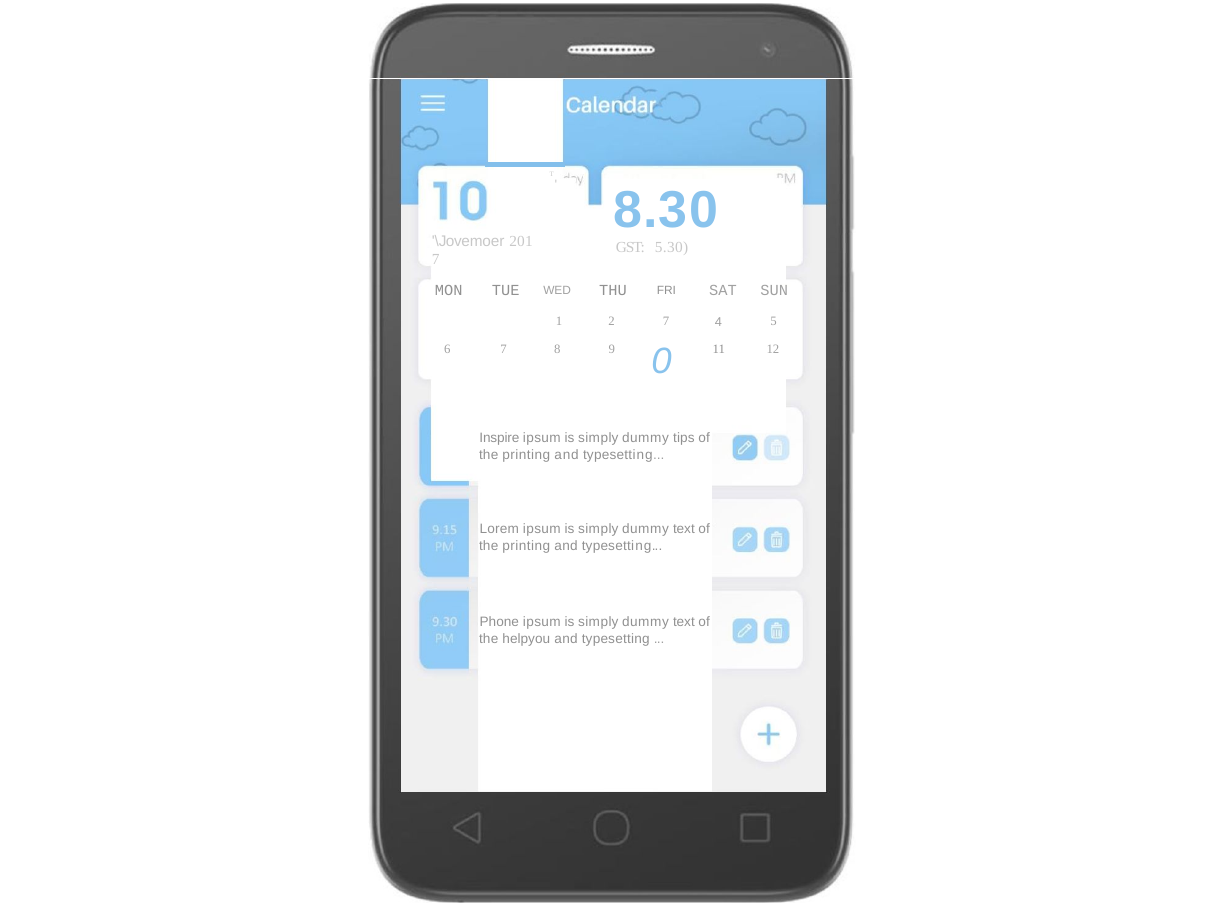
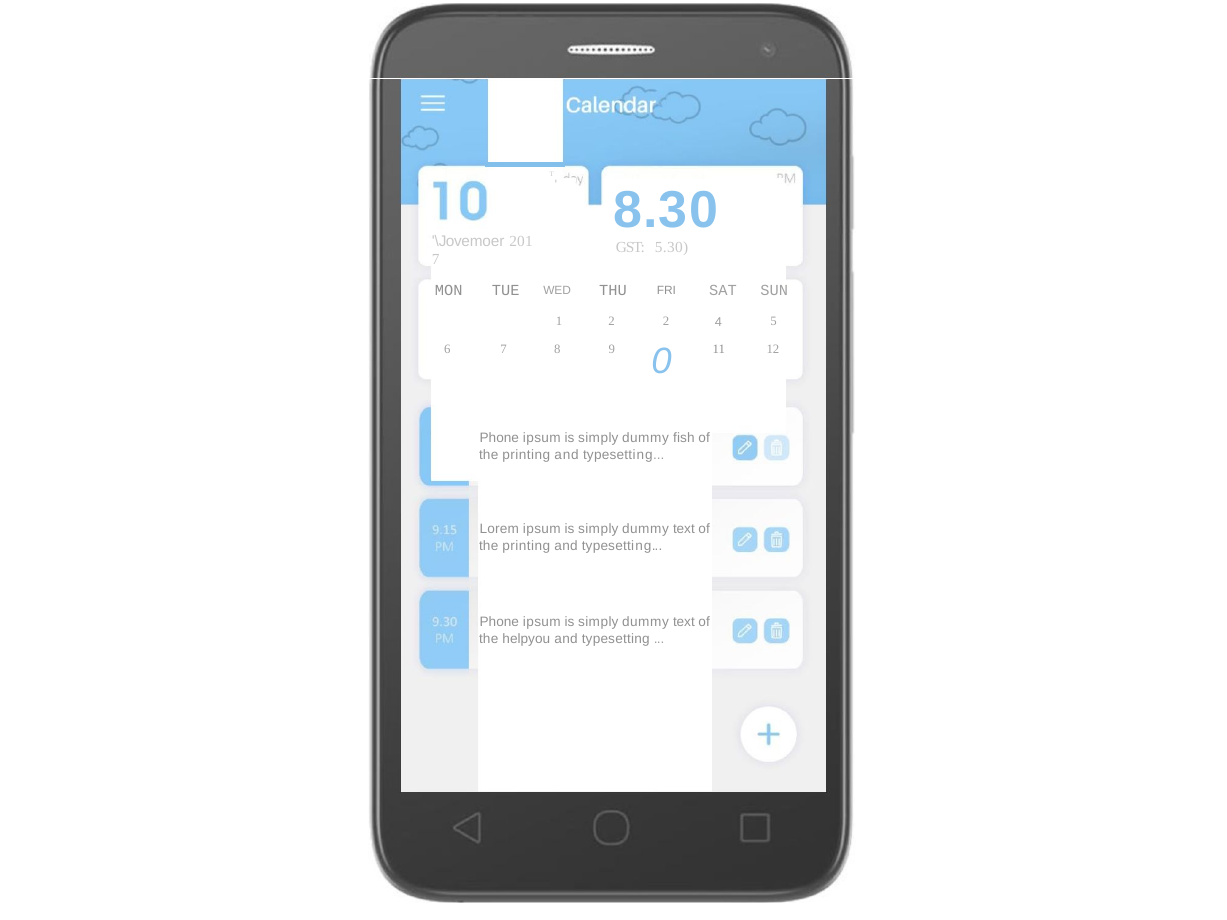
2 7: 7 -> 2 (666, 322)
Inspire: Inspire -> Phone (499, 438)
tips: tips -> fish (684, 438)
